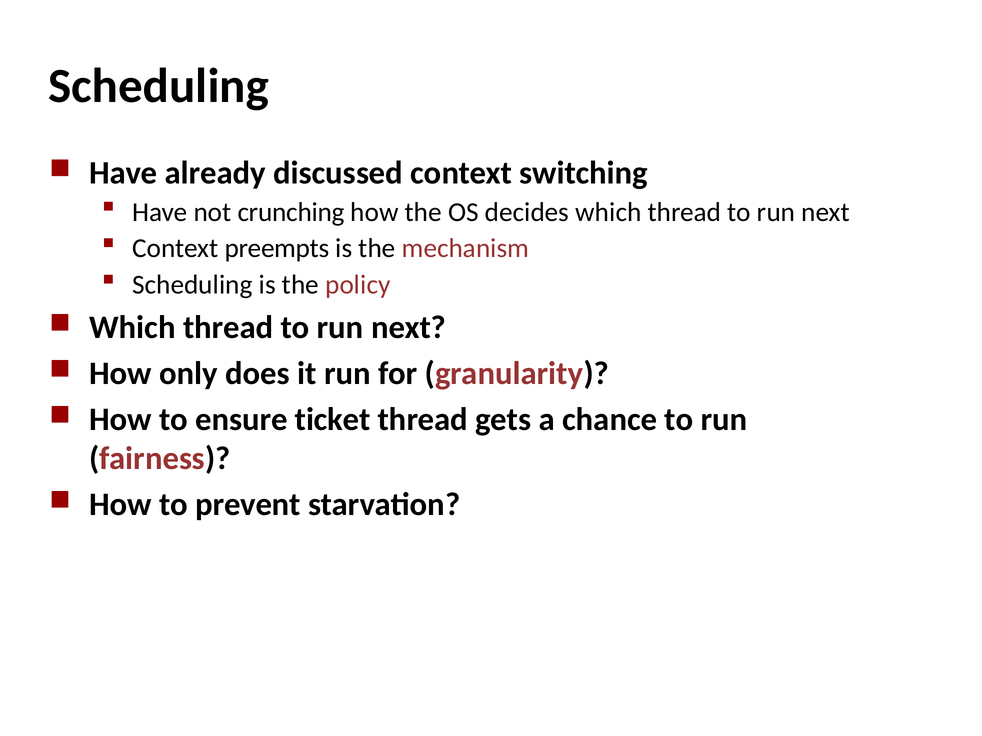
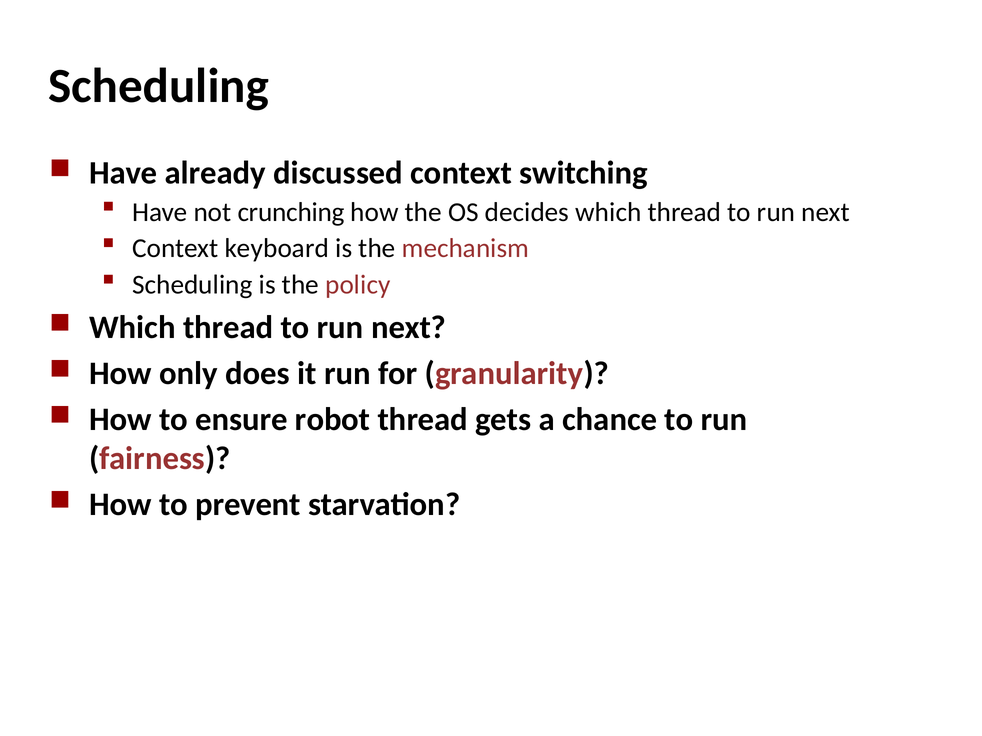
preempts: preempts -> keyboard (277, 249)
ticket: ticket -> robot (333, 419)
